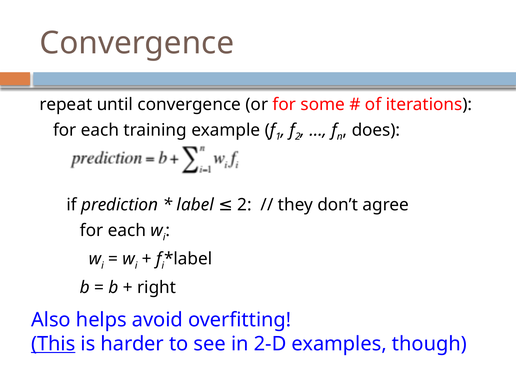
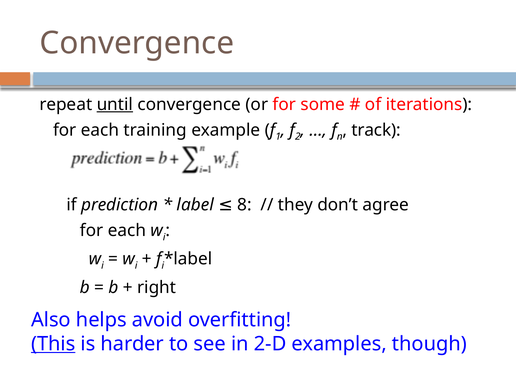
until underline: none -> present (115, 104)
does: does -> track (376, 130)
label 2: 2 -> 8 (245, 205)
